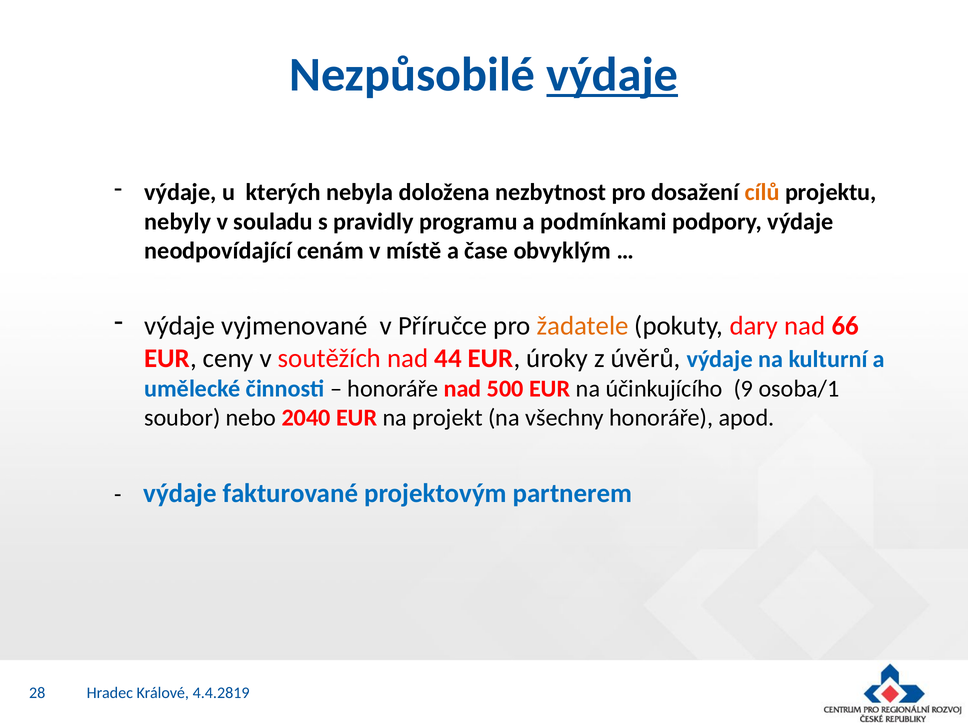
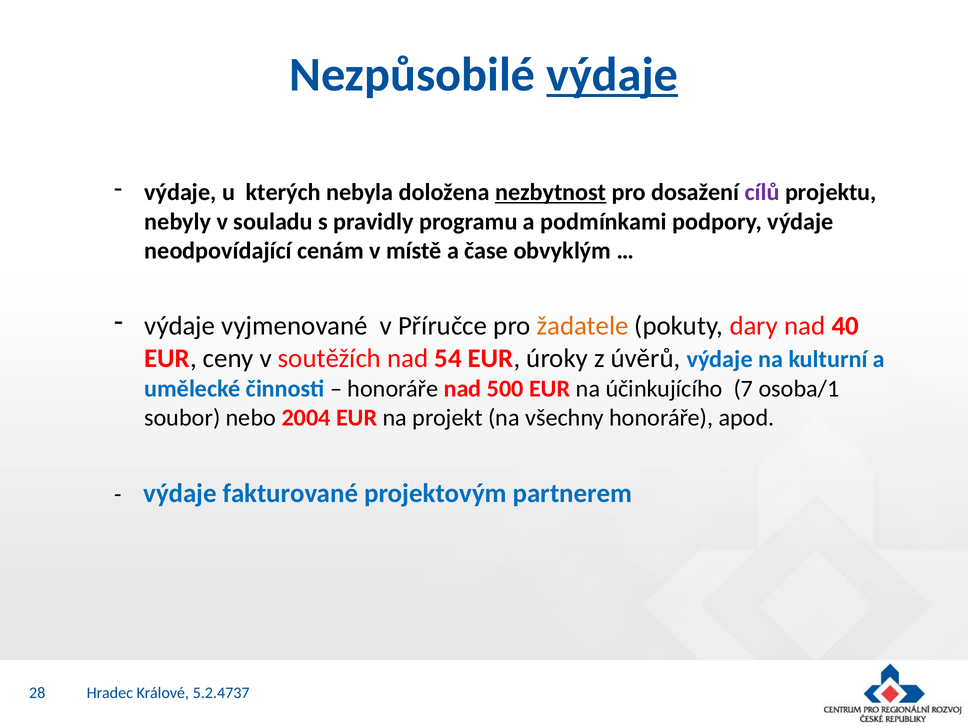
nezbytnost underline: none -> present (551, 193)
cílů colour: orange -> purple (762, 193)
66: 66 -> 40 (845, 326)
44: 44 -> 54 (448, 358)
9: 9 -> 7 (743, 389)
2040: 2040 -> 2004 (306, 418)
4.4.2819: 4.4.2819 -> 5.2.4737 (221, 693)
